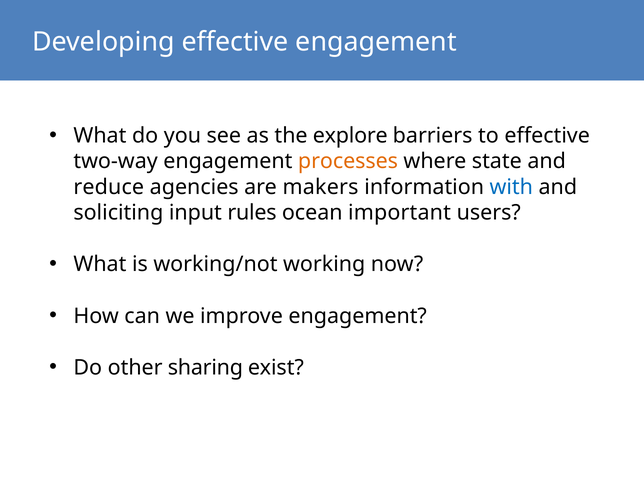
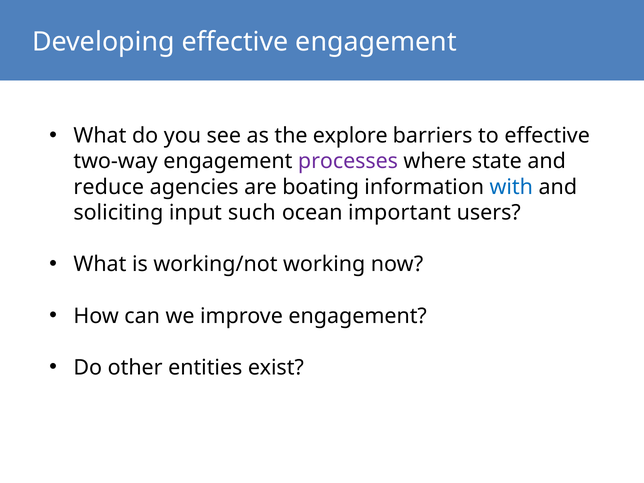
processes colour: orange -> purple (348, 161)
makers: makers -> boating (321, 187)
rules: rules -> such (252, 213)
sharing: sharing -> entities (205, 367)
